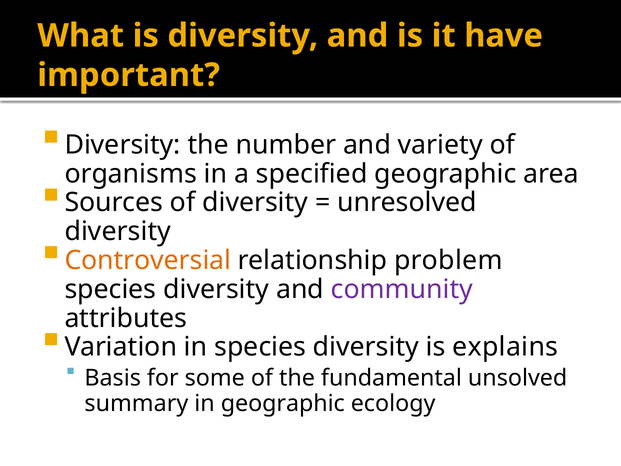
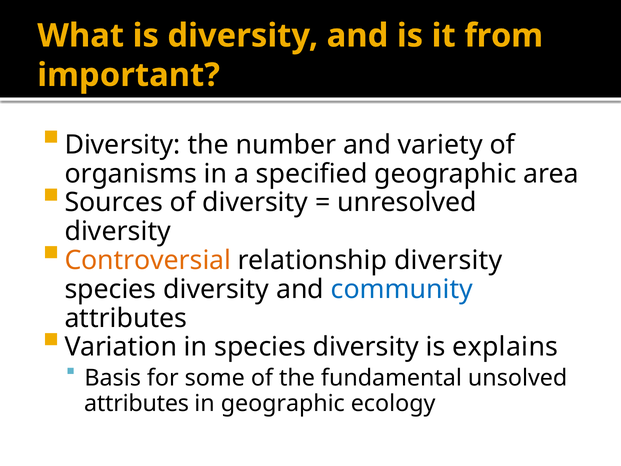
have: have -> from (504, 36)
relationship problem: problem -> diversity (448, 260)
community colour: purple -> blue (402, 289)
summary: summary -> attributes (137, 403)
